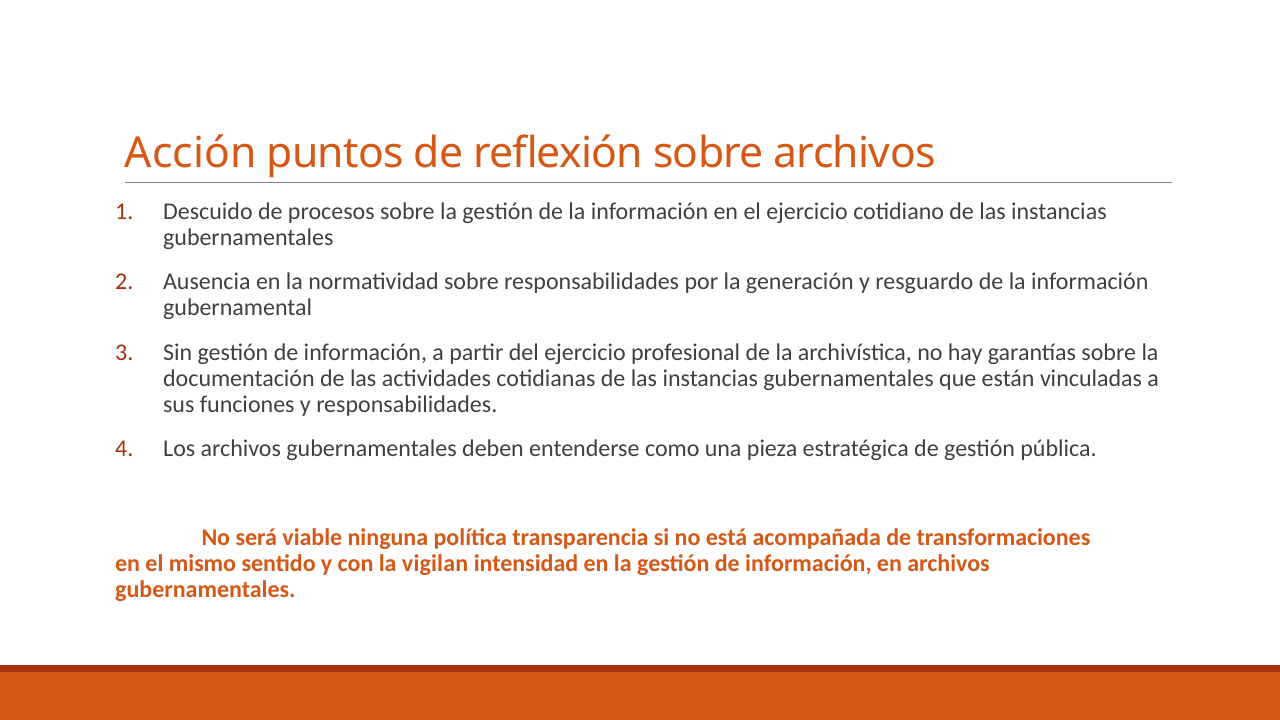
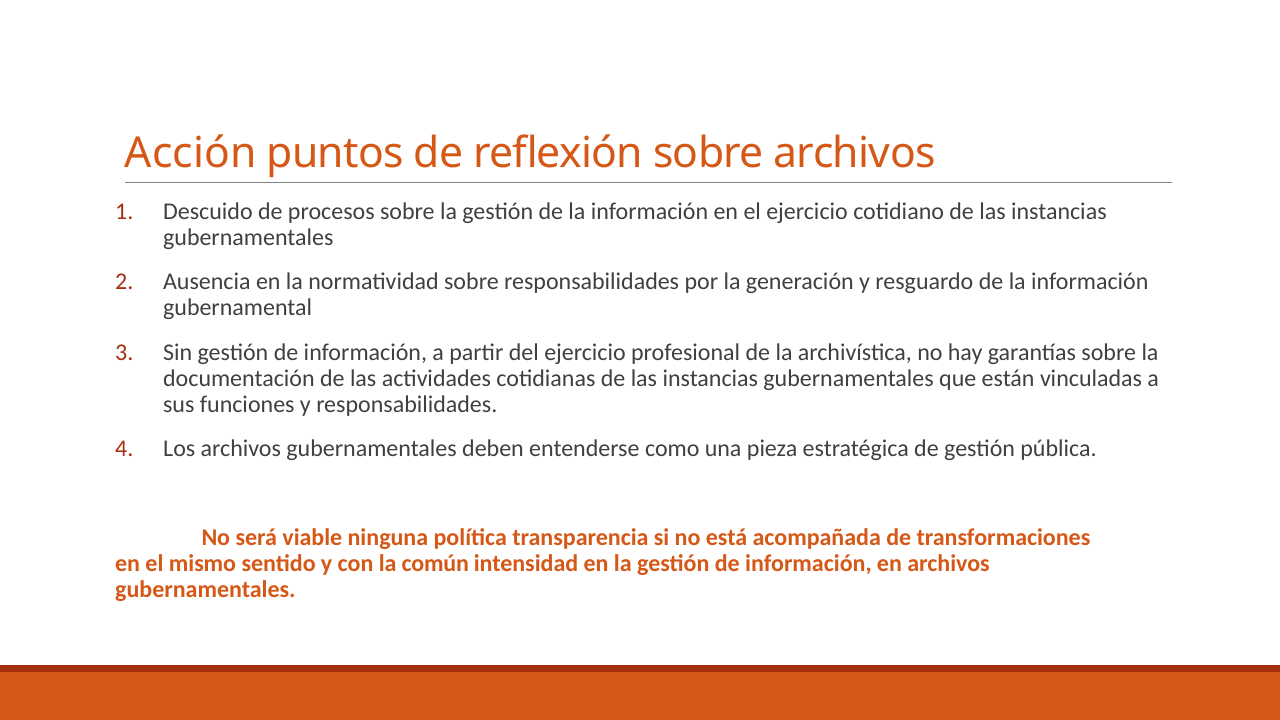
vigilan: vigilan -> común (435, 564)
